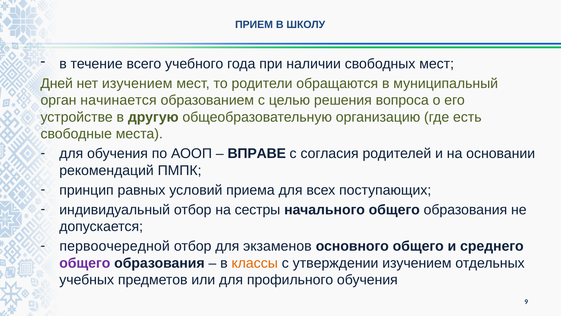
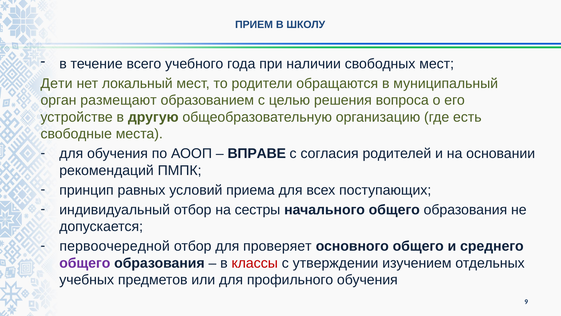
Дней: Дней -> Дети (57, 83)
нет изучением: изучением -> локальный (137, 83)
начинается: начинается -> размещают (119, 100)
экзаменов: экзаменов -> проверяет (277, 246)
классы colour: orange -> red (255, 263)
